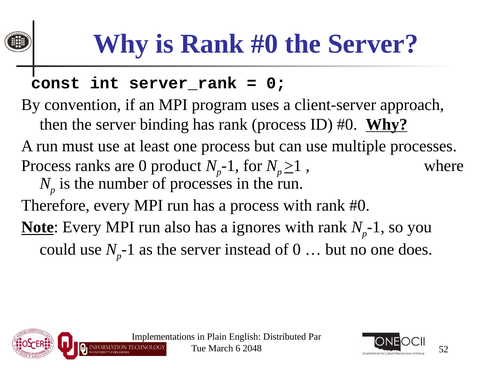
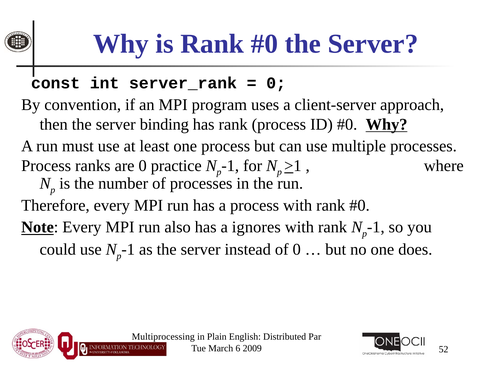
product: product -> practice (176, 165)
Implementations: Implementations -> Multiprocessing (163, 336)
2048: 2048 -> 2009 (252, 348)
